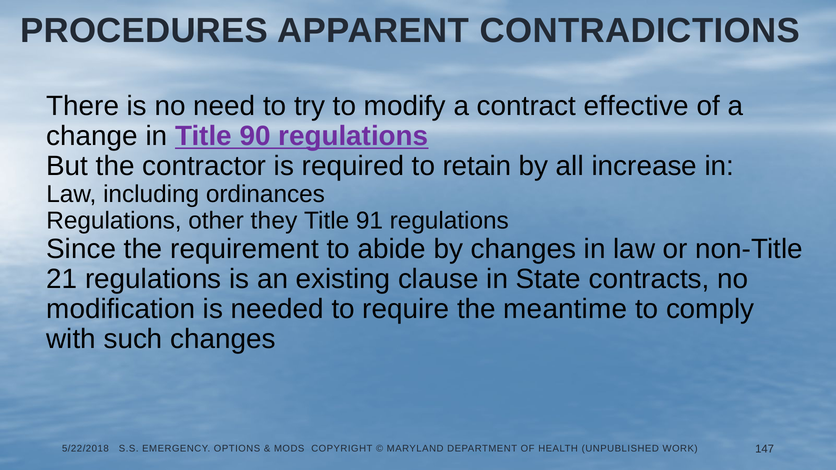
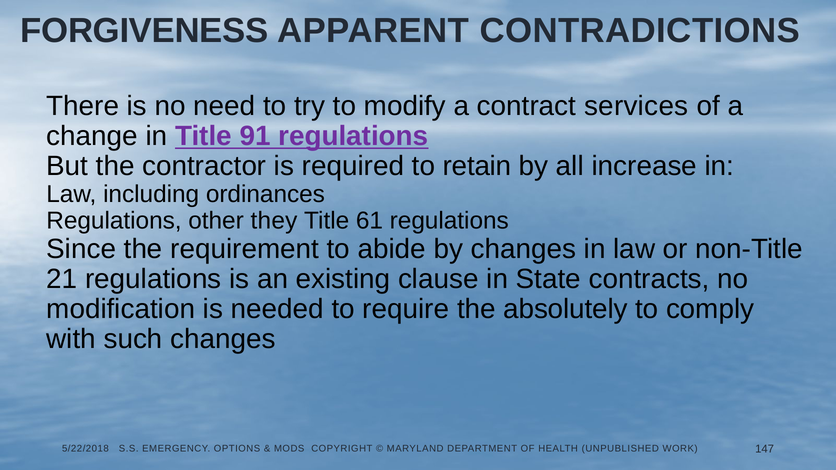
PROCEDURES: PROCEDURES -> FORGIVENESS (144, 31)
effective: effective -> services (636, 106)
90: 90 -> 91 (255, 136)
91: 91 -> 61 (369, 221)
meantime: meantime -> absolutely (565, 309)
